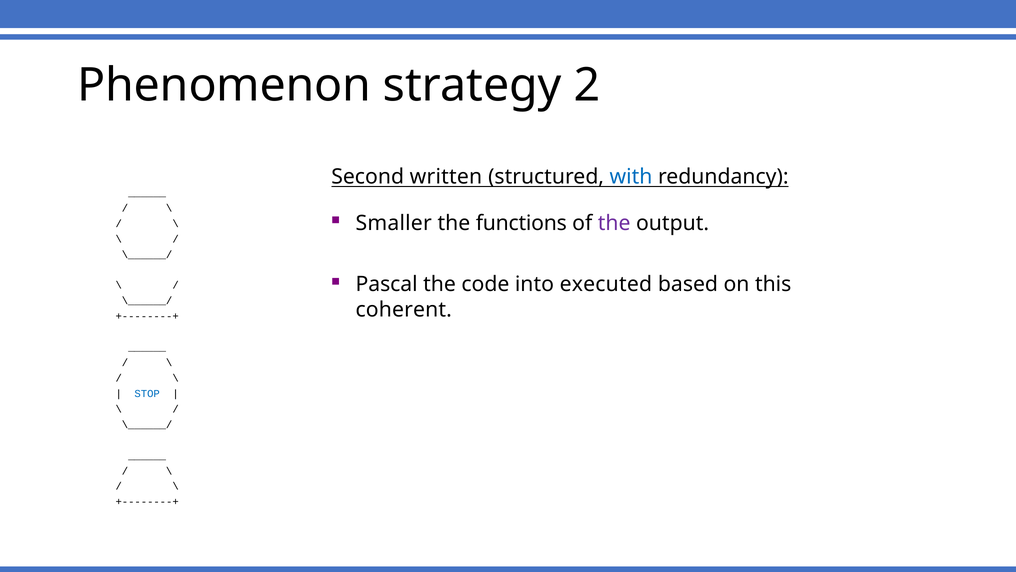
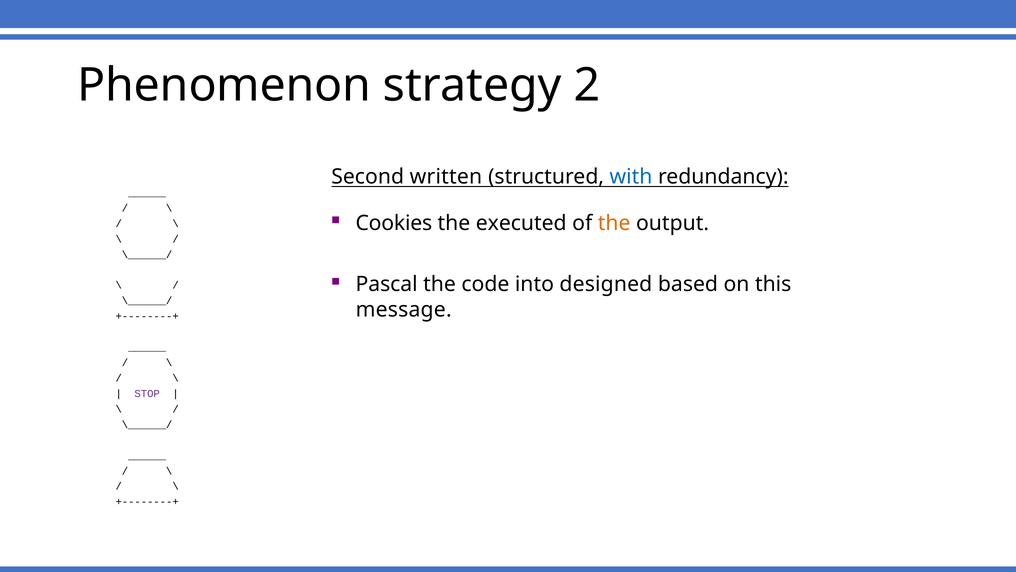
Smaller: Smaller -> Cookies (394, 223)
functions: functions -> executed (521, 223)
the colour: purple -> orange (614, 223)
executed: executed -> designed (606, 284)
coherent: coherent -> message (404, 310)
STOP colour: blue -> purple (147, 393)
